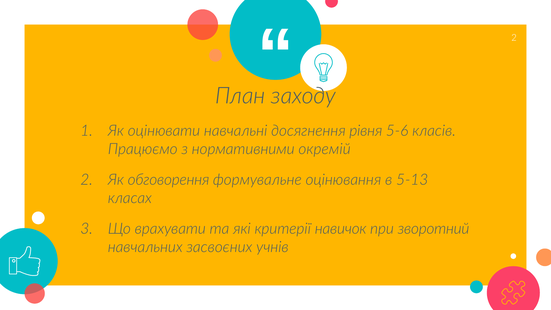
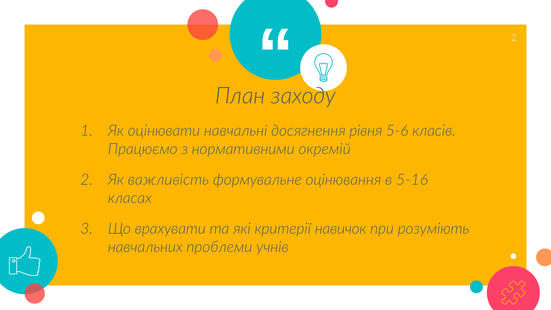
обговорення: обговорення -> важливість (168, 180)
5-13: 5-13 -> 5-16 (412, 180)
зворотний: зворотний -> розуміють (434, 229)
засвоєних: засвоєних -> проблеми (219, 247)
